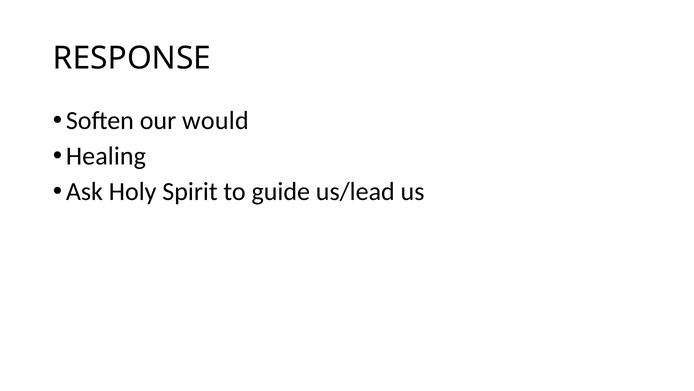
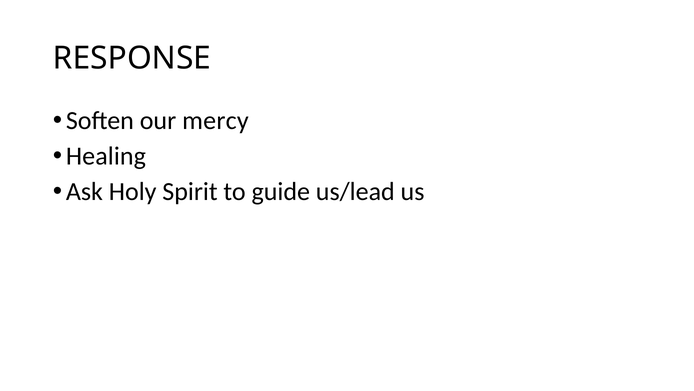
would: would -> mercy (215, 120)
